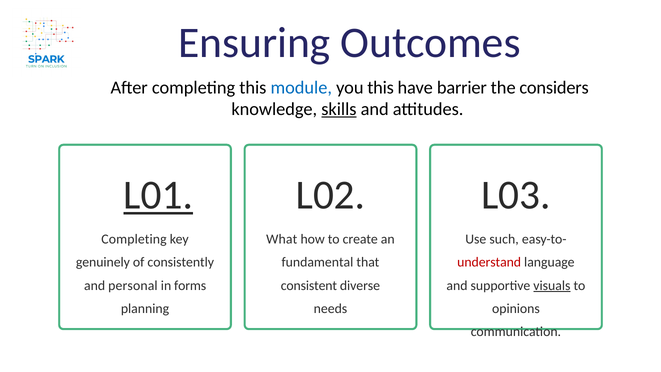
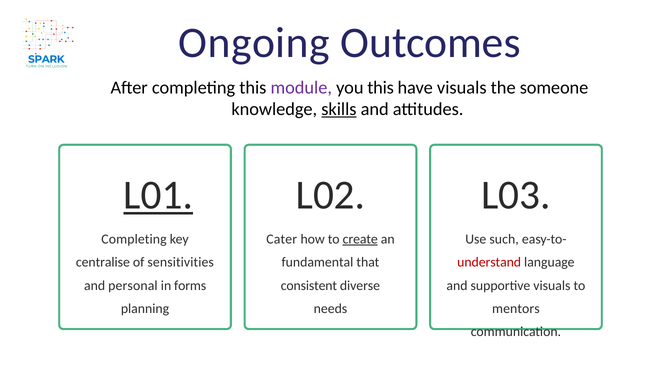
Ensuring: Ensuring -> Ongoing (254, 43)
module colour: blue -> purple (301, 88)
have barrier: barrier -> visuals (462, 88)
considers: considers -> someone (554, 88)
What: What -> Cater (282, 239)
create underline: none -> present (360, 239)
genuinely: genuinely -> centralise (103, 262)
consistently: consistently -> sensitivities (181, 262)
visuals underline: present -> none (552, 285)
opinions: opinions -> mentors (516, 308)
